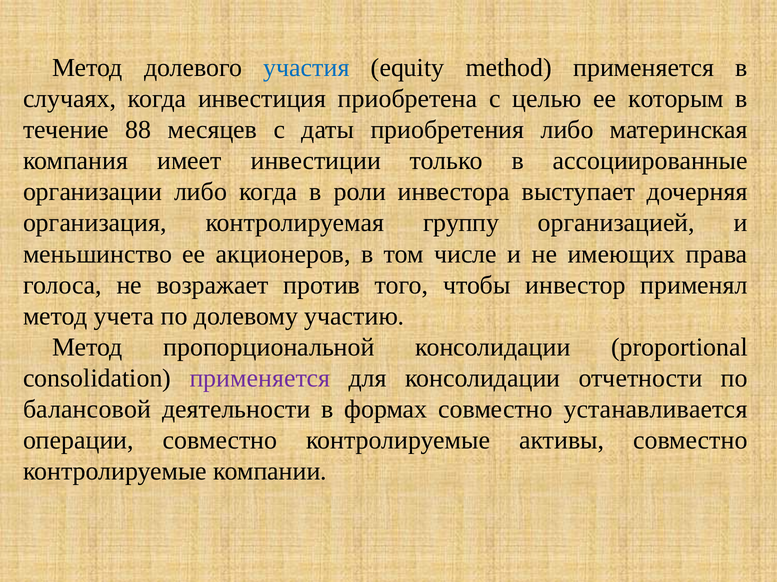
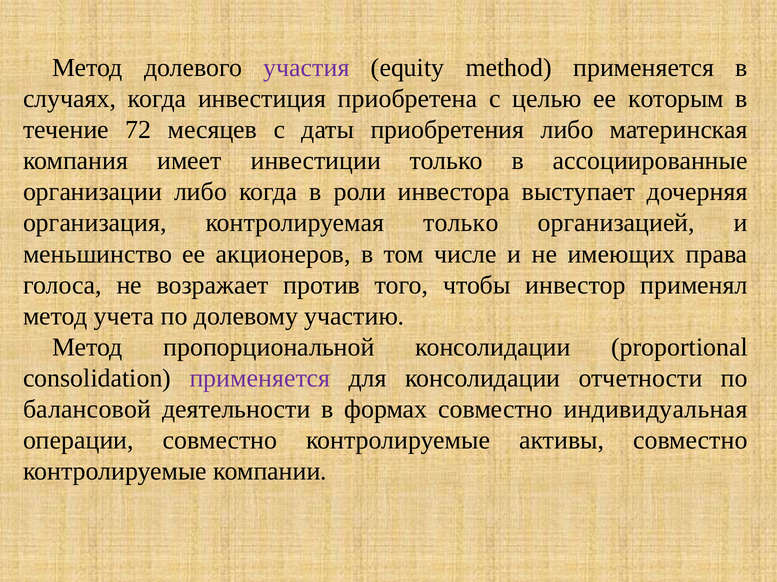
участия colour: blue -> purple (307, 68)
88: 88 -> 72 (138, 130)
контролируемая группу: группу -> только (461, 223)
устанавливается: устанавливается -> индивидуальная (656, 410)
